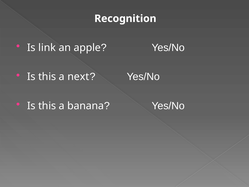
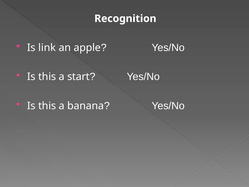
next: next -> start (78, 77)
